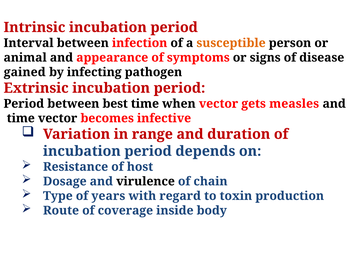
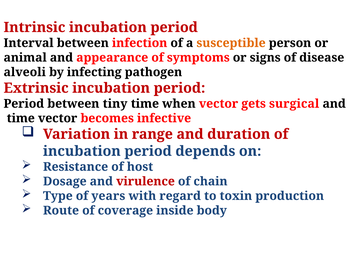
gained: gained -> alveoli (25, 72)
best: best -> tiny (115, 104)
measles: measles -> surgical (294, 104)
virulence colour: black -> red (146, 181)
